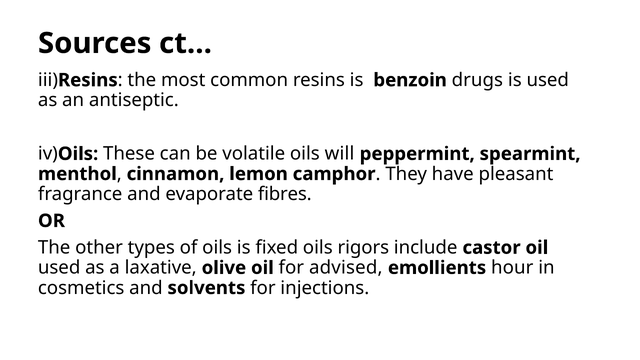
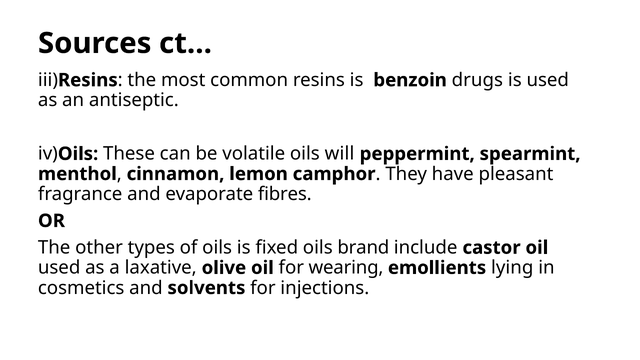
rigors: rigors -> brand (363, 248)
advised: advised -> wearing (346, 268)
hour: hour -> lying (512, 268)
